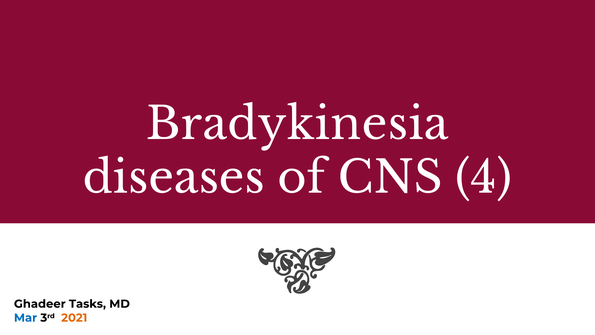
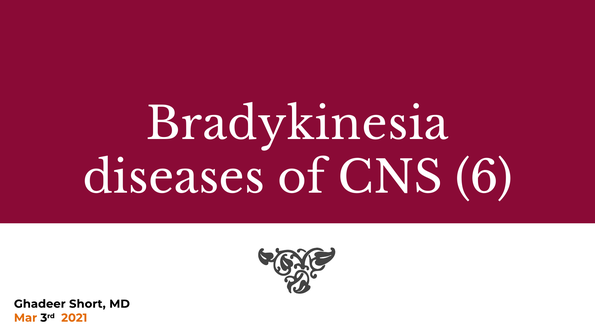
4: 4 -> 6 (484, 178)
Tasks: Tasks -> Short (87, 304)
Mar colour: blue -> orange (26, 318)
